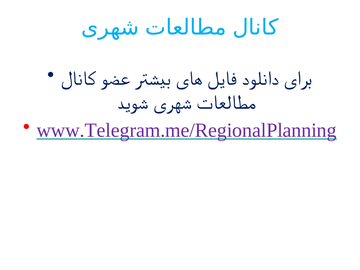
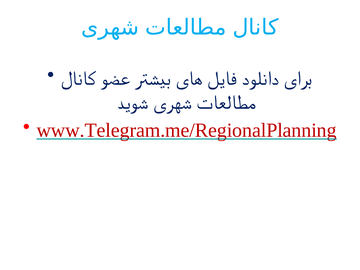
www.Telegram.me/RegionalPlanning colour: purple -> red (187, 130)
